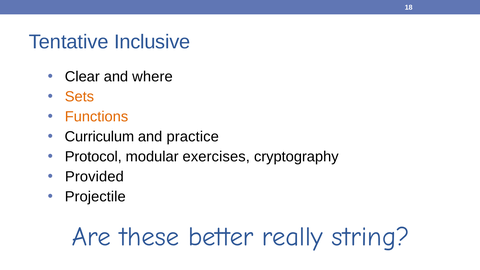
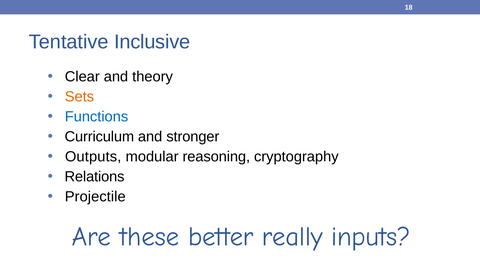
where: where -> theory (153, 77)
Functions colour: orange -> blue (96, 117)
practice: practice -> stronger (193, 137)
Protocol: Protocol -> Outputs (93, 157)
exercises: exercises -> reasoning (216, 157)
Provided: Provided -> Relations (95, 177)
string: string -> inputs (371, 237)
